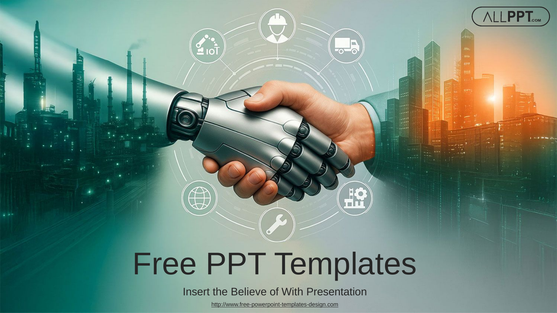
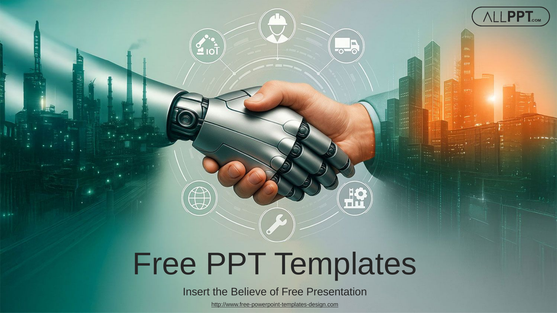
of With: With -> Free (292, 292)
